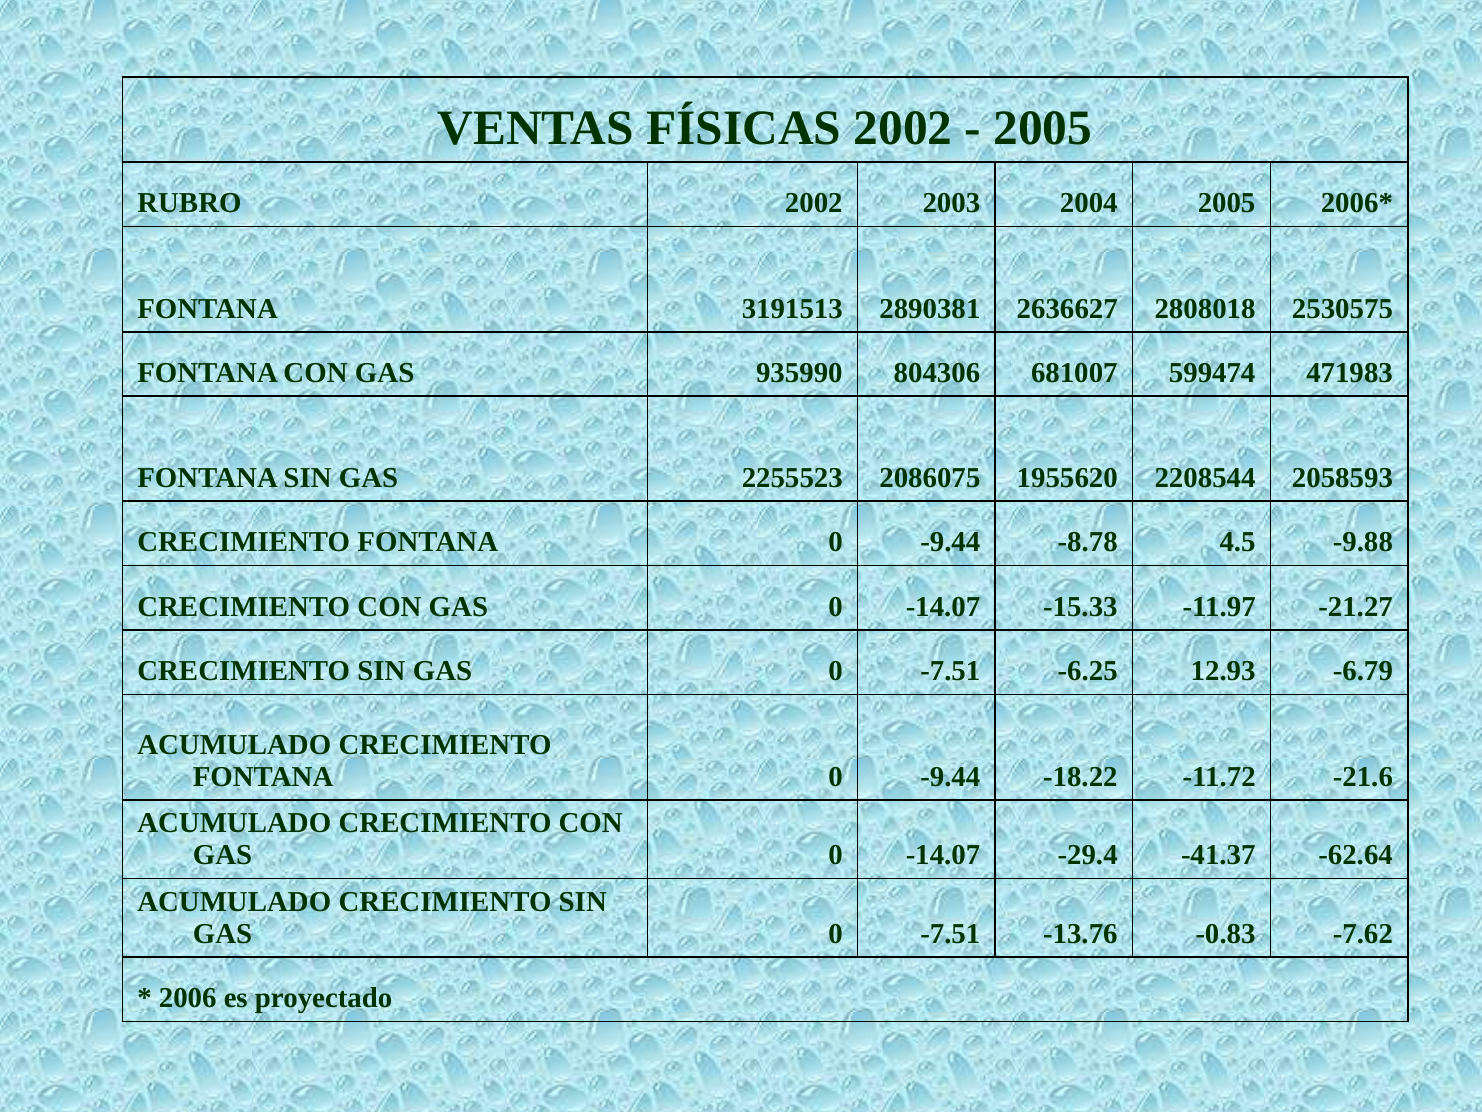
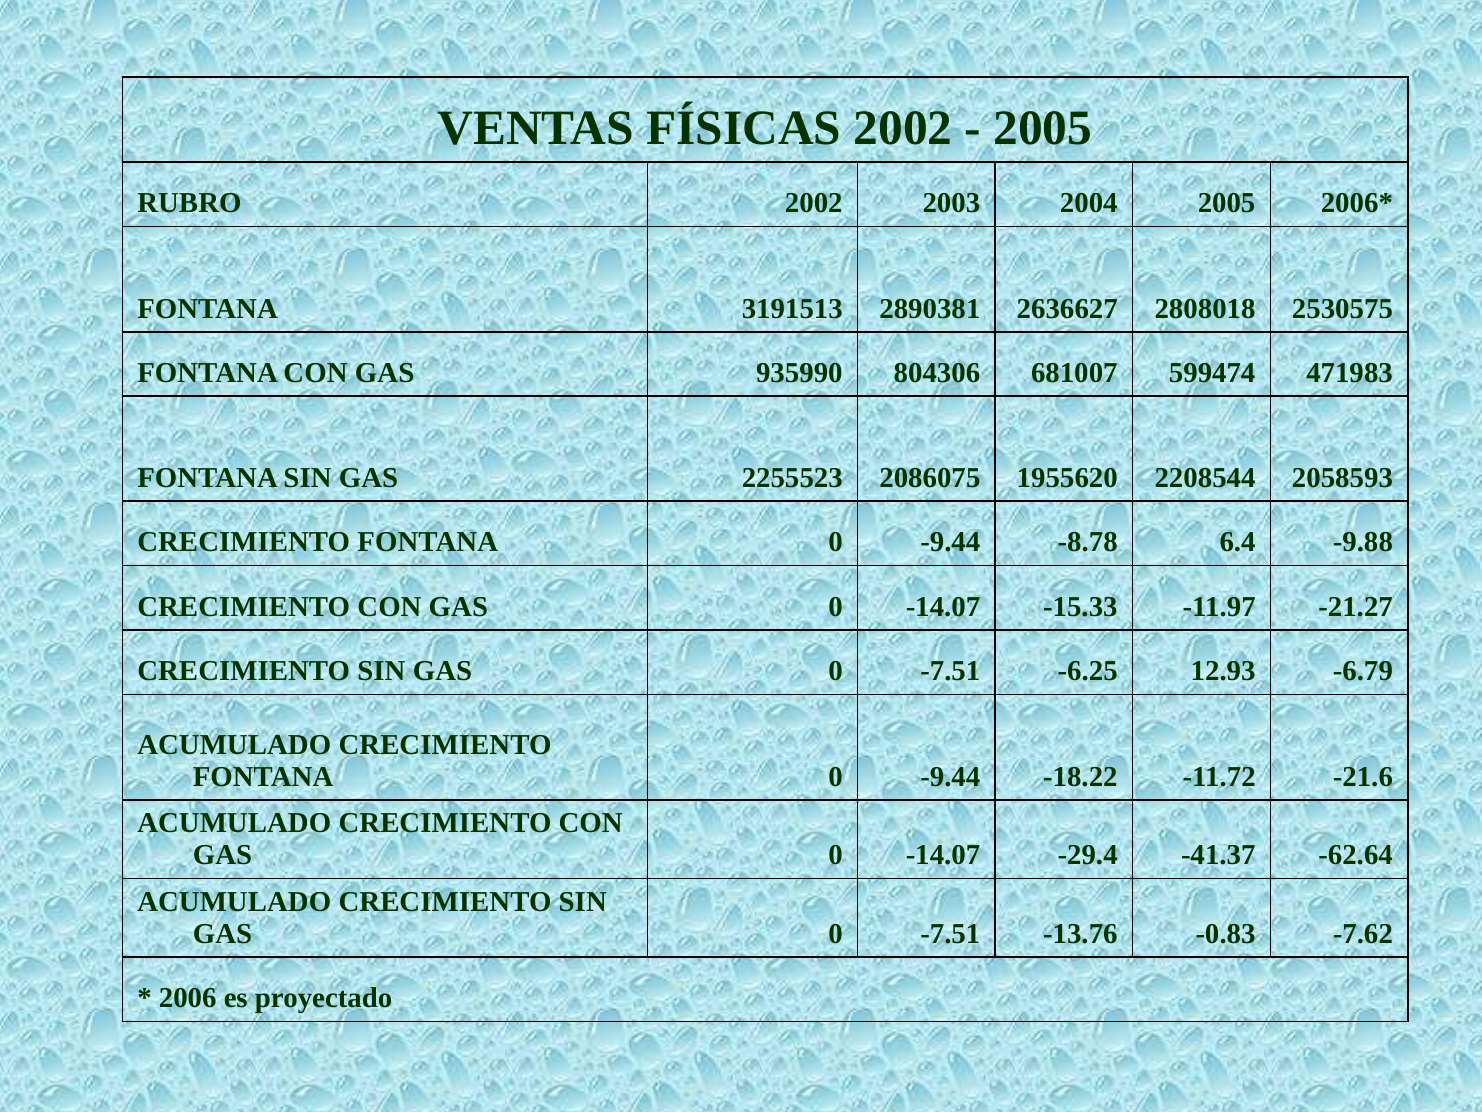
4.5: 4.5 -> 6.4 (1238, 542)
